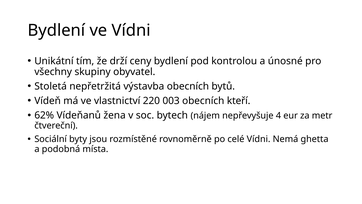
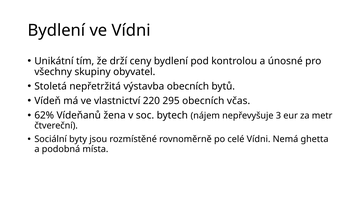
003: 003 -> 295 (171, 101)
kteří: kteří -> včas (239, 101)
4: 4 -> 3 (278, 115)
